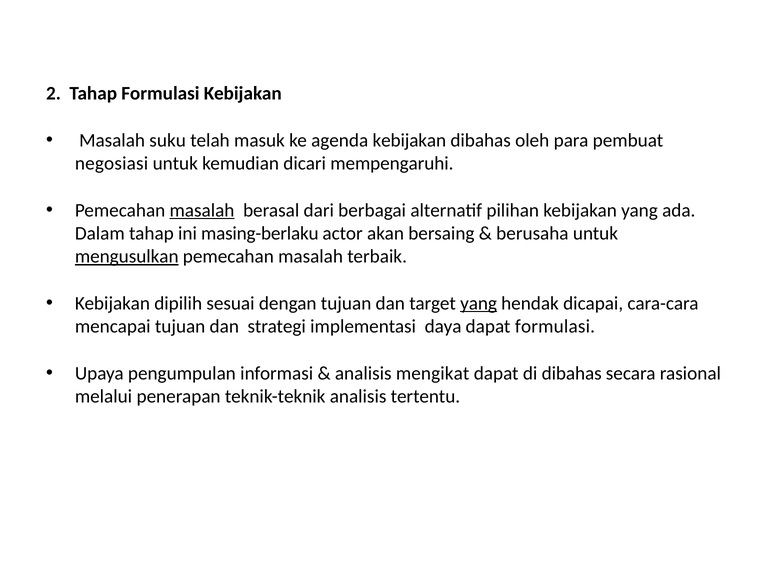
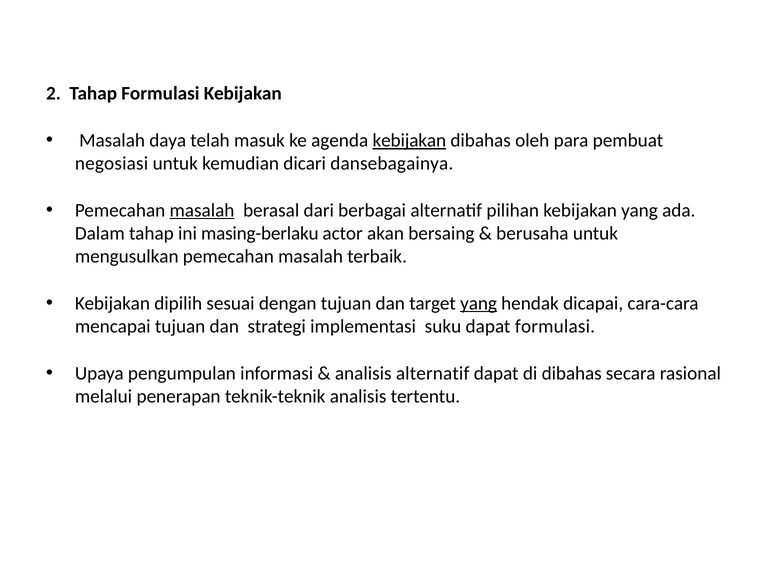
suku: suku -> daya (168, 140)
kebijakan underline: none -> present (409, 140)
mempengaruhi: mempengaruhi -> dansebagainya (392, 163)
mengusulkan underline: present -> none (127, 256)
daya: daya -> suku (443, 326)
analisis mengikat: mengikat -> alternatif (433, 373)
